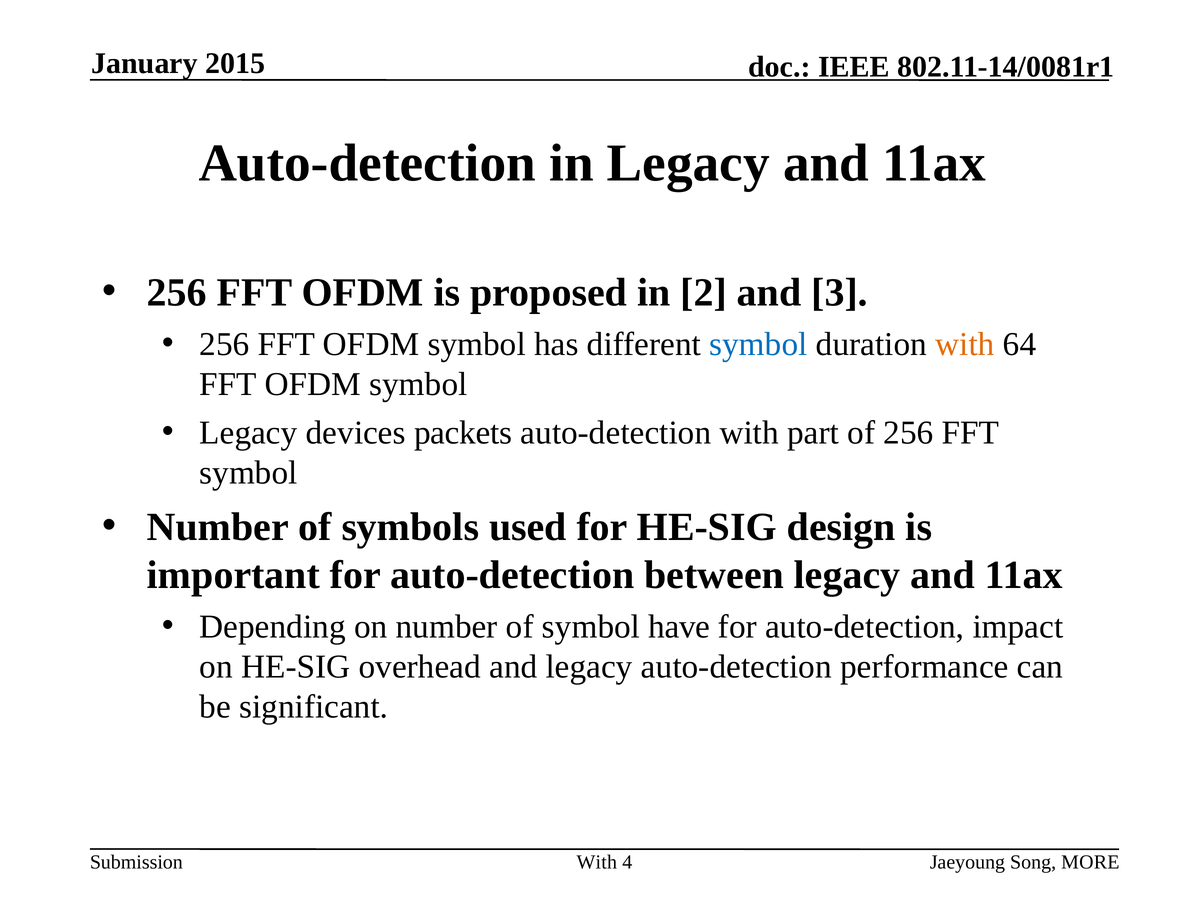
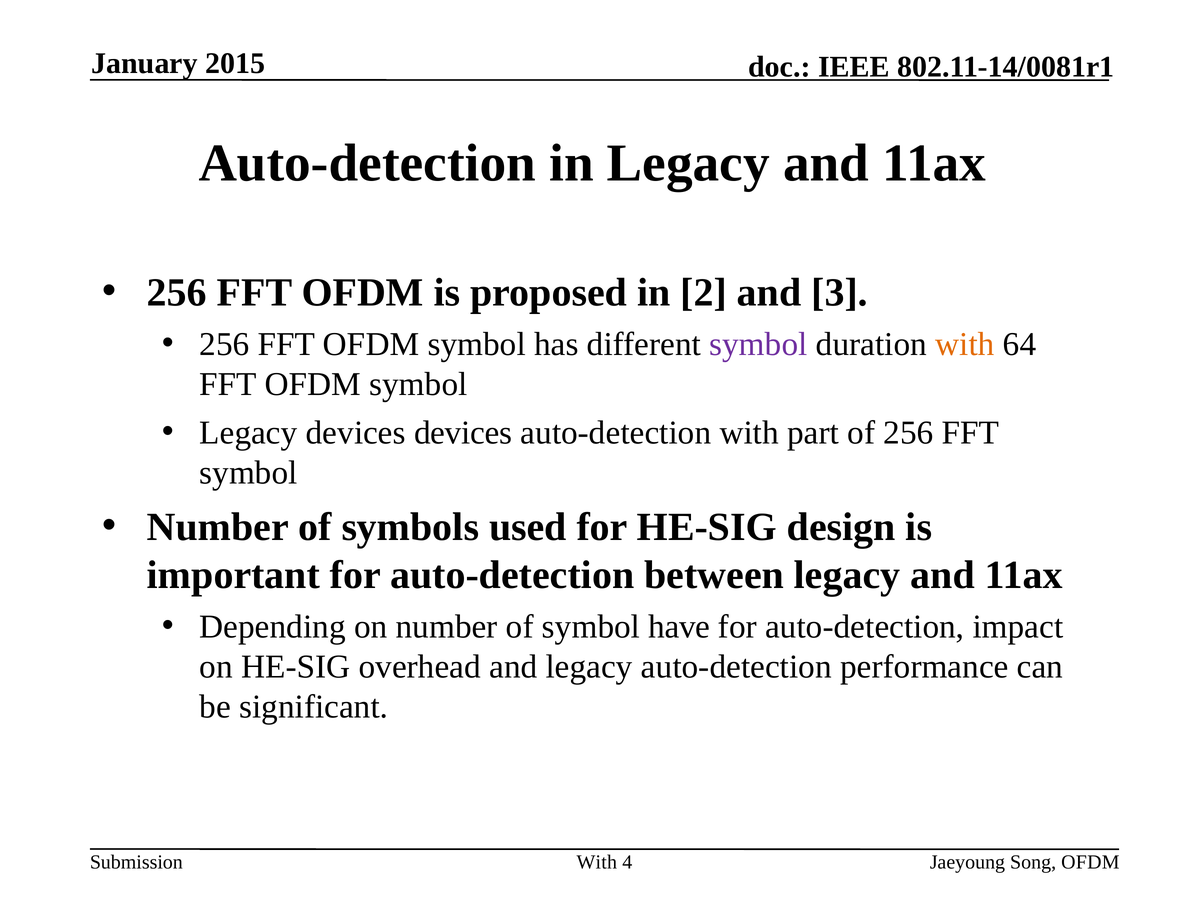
symbol colour: blue -> purple (758, 344)
devices packets: packets -> devices (463, 433)
Song MORE: MORE -> OFDM (1090, 862)
